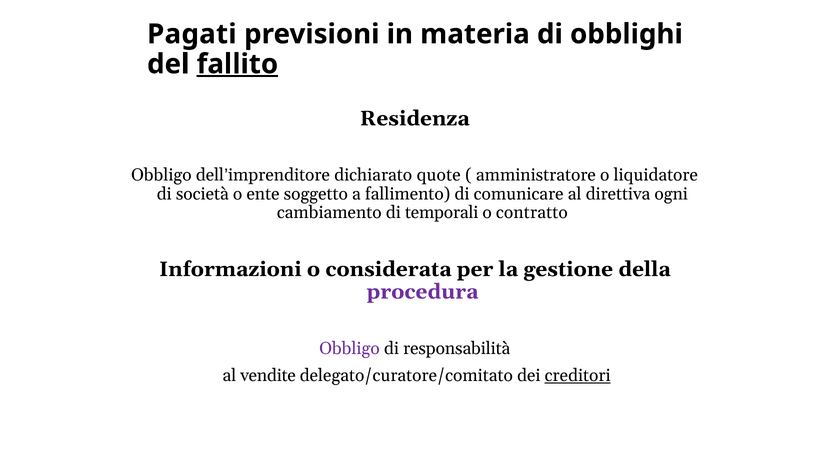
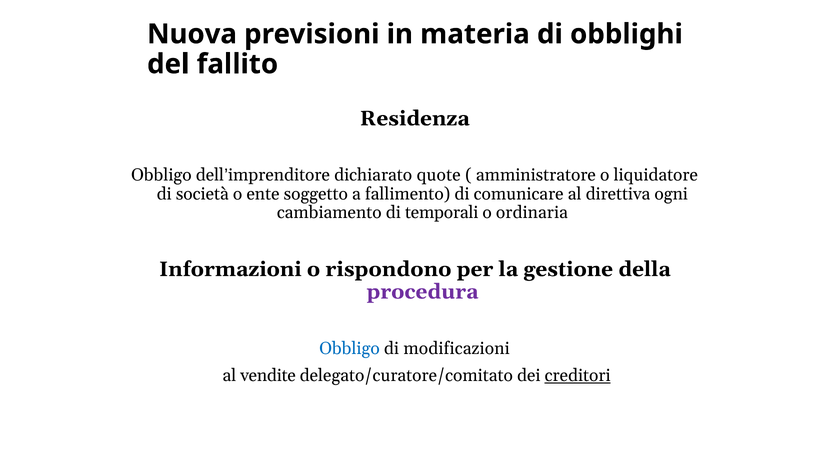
Pagati: Pagati -> Nuova (192, 34)
fallito underline: present -> none (237, 64)
contratto: contratto -> ordinaria (532, 213)
considerata: considerata -> rispondono (388, 269)
Obbligo colour: purple -> blue (349, 348)
responsabilità: responsabilità -> modificazioni (457, 348)
